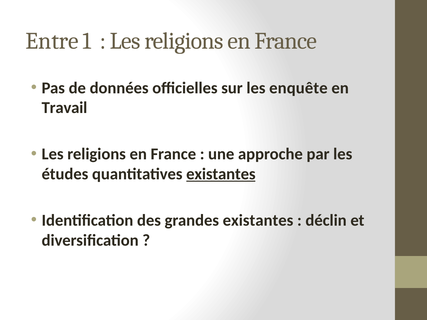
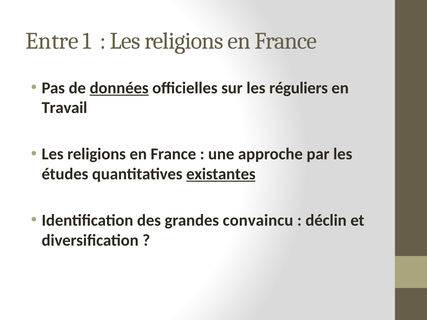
données underline: none -> present (119, 88)
enquête: enquête -> réguliers (299, 88)
grandes existantes: existantes -> convaincu (258, 221)
